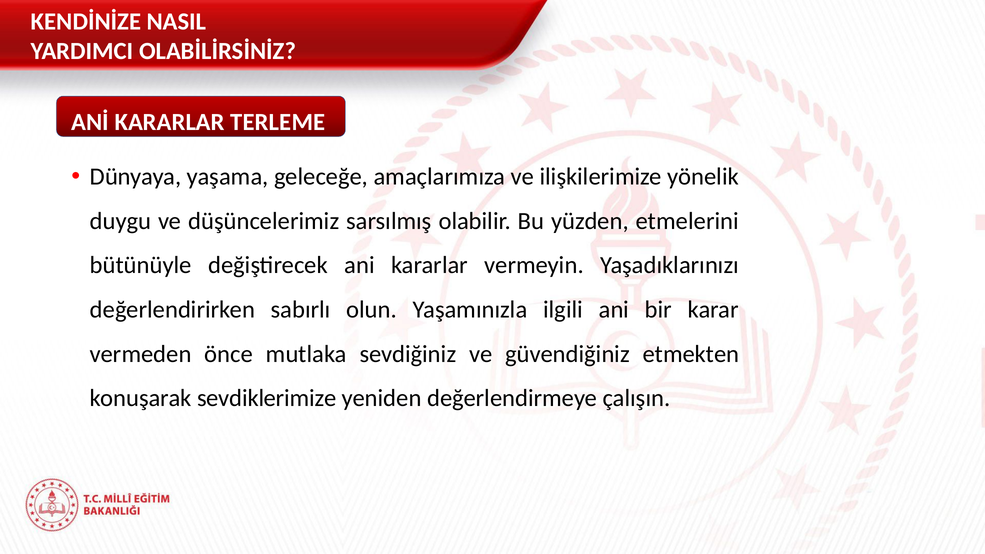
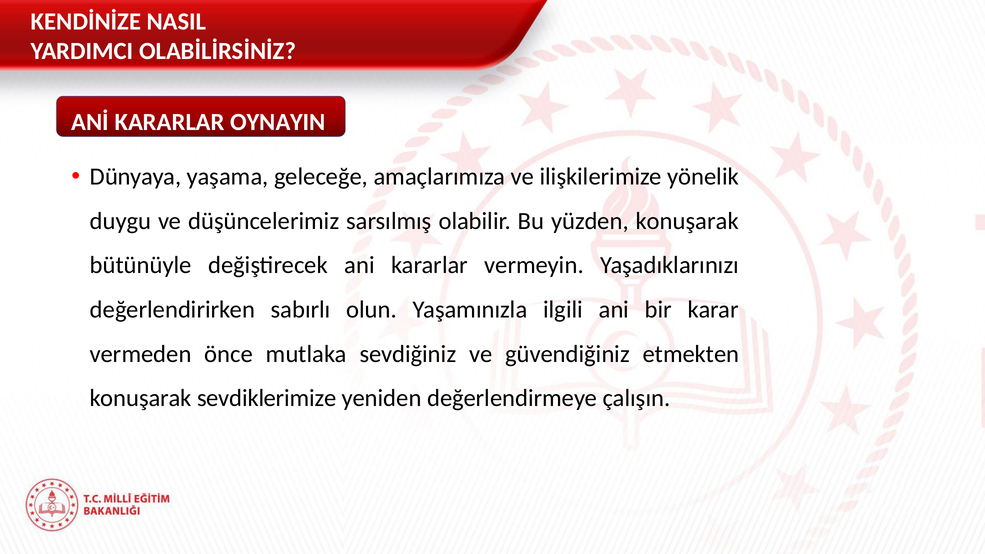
TERLEME: TERLEME -> OYNAYIN (278, 122)
yüzden etmelerini: etmelerini -> konuşarak (687, 221)
